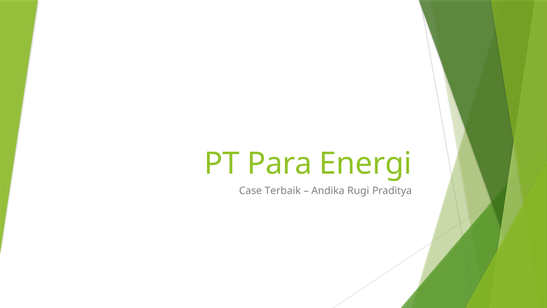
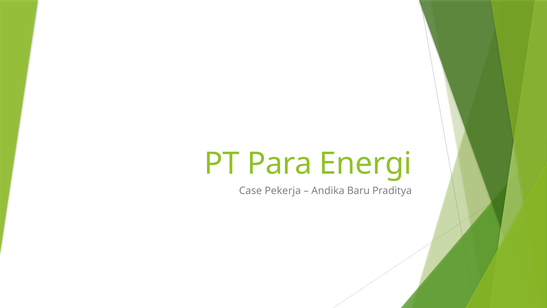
Terbaik: Terbaik -> Pekerja (283, 191)
Rugi: Rugi -> Baru (358, 191)
